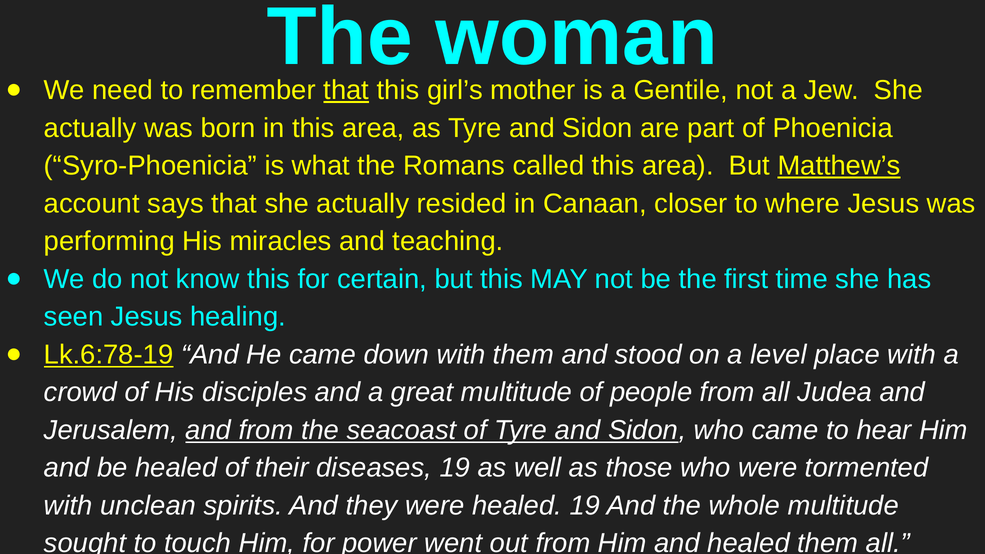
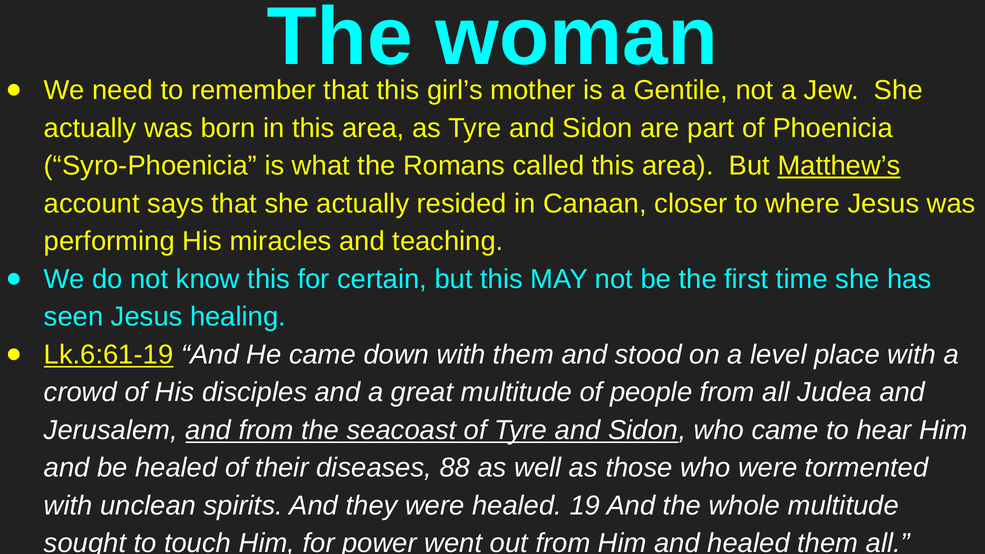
that underline: present -> none (346, 90)
Lk.6:78-19: Lk.6:78-19 -> Lk.6:61-19 (109, 355)
diseases 19: 19 -> 88 (455, 468)
